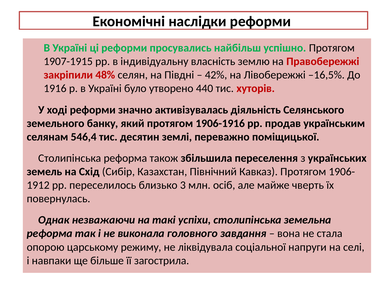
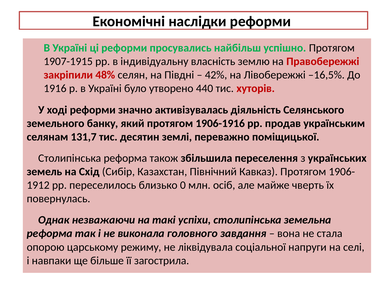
546,4: 546,4 -> 131,7 (84, 137)
3: 3 -> 0 (183, 185)
